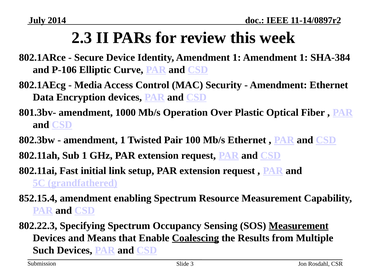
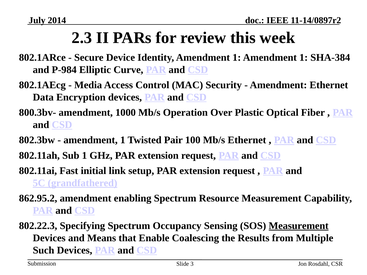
P-106: P-106 -> P-984 (64, 70)
801.3bv-: 801.3bv- -> 800.3bv- (38, 113)
852.15.4: 852.15.4 -> 862.95.2 (38, 198)
Coalescing underline: present -> none (195, 238)
